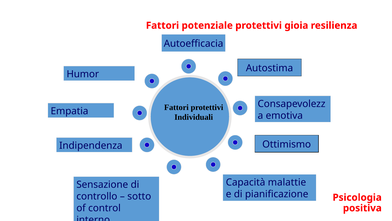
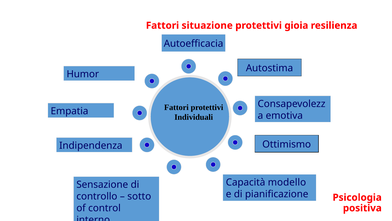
potenziale: potenziale -> situazione (207, 25)
malattie: malattie -> modello (287, 182)
